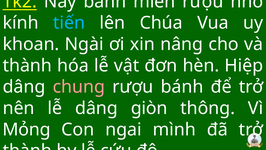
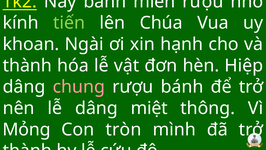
tiến colour: light blue -> light green (69, 23)
nâng: nâng -> hạnh (182, 44)
giòn: giòn -> miệt (149, 108)
ngai: ngai -> tròn (123, 129)
